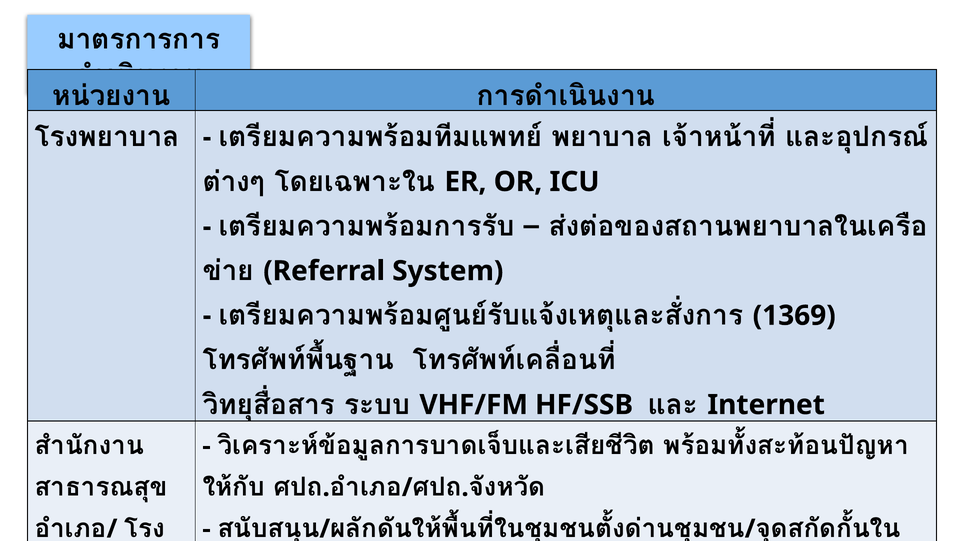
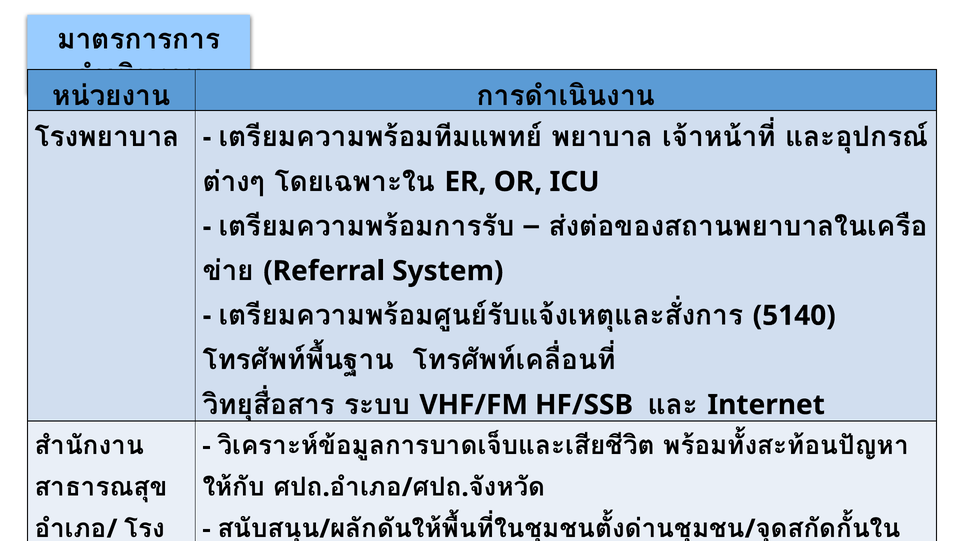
1369: 1369 -> 5140 (794, 316)
